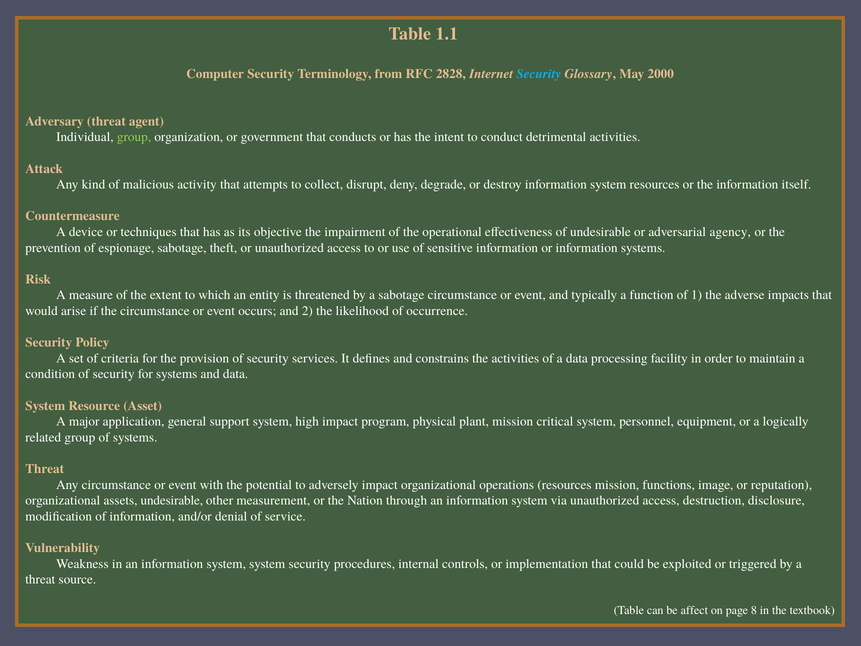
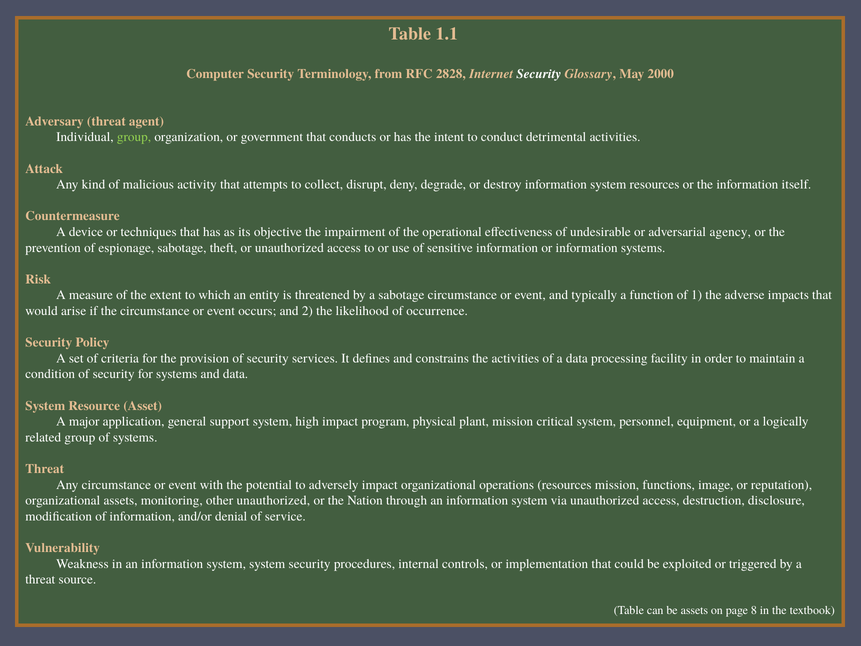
Security colour: light blue -> white (539, 74)
assets undesirable: undesirable -> monitoring (172, 500)
other measurement: measurement -> unauthorized (273, 500)
be affect: affect -> assets (694, 610)
